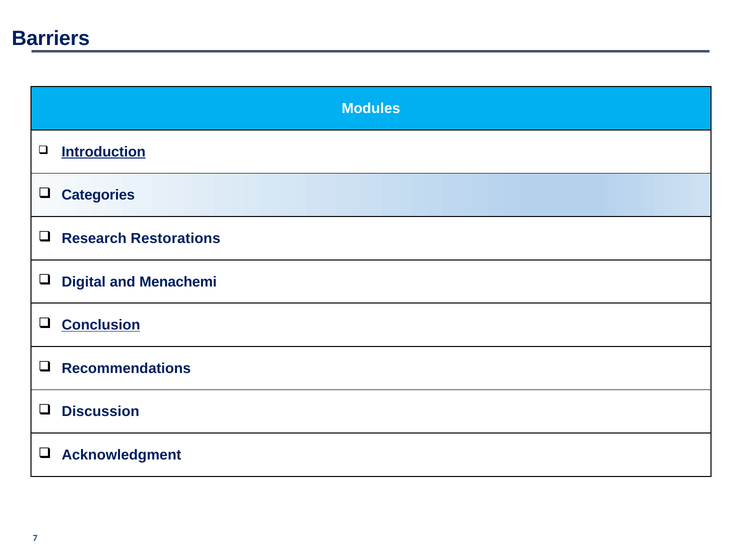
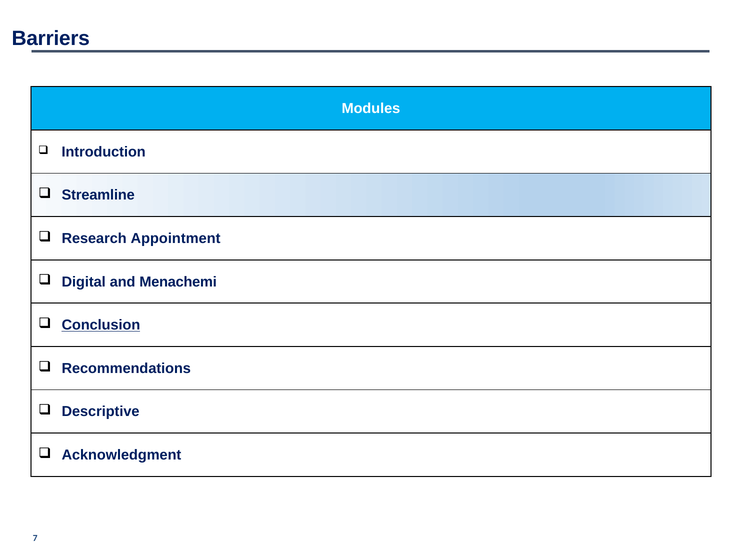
Introduction underline: present -> none (104, 152)
Categories: Categories -> Streamline (98, 195)
Restorations: Restorations -> Appointment (176, 238)
Discussion: Discussion -> Descriptive (101, 411)
